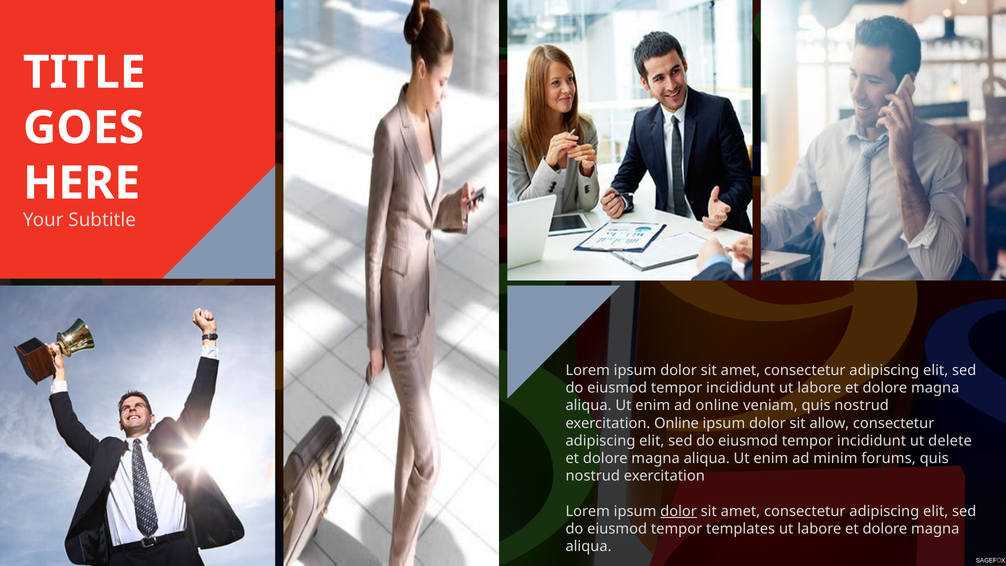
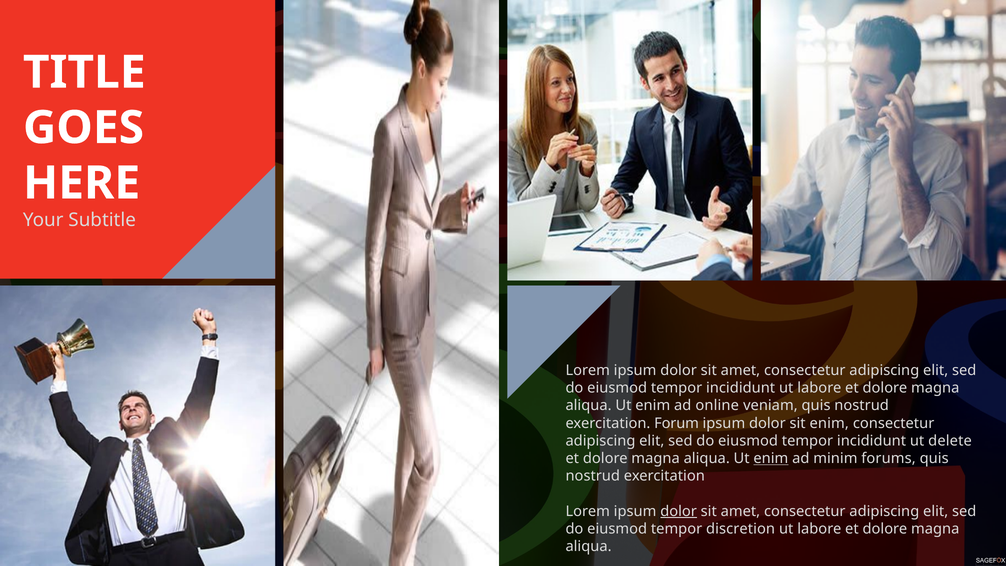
exercitation Online: Online -> Forum (677, 423)
sit allow: allow -> enim (829, 423)
enim underline: none -> present (771, 458)
templates: templates -> discretion (741, 529)
